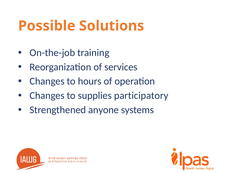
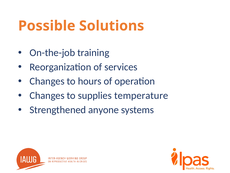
participatory: participatory -> temperature (141, 95)
